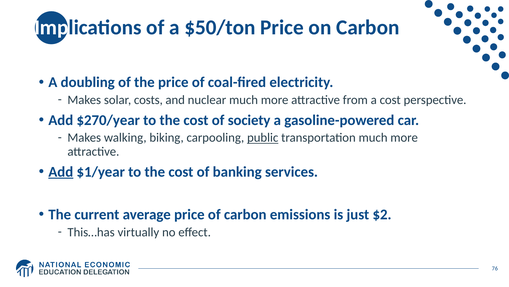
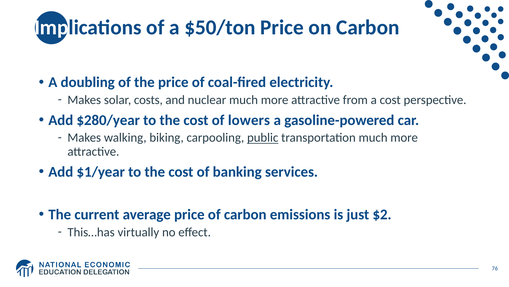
$270/year: $270/year -> $280/year (108, 120)
society: society -> lowers (249, 120)
Add underline: present -> none (61, 171)
